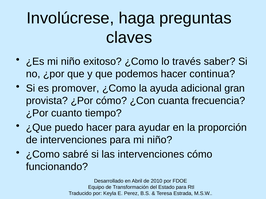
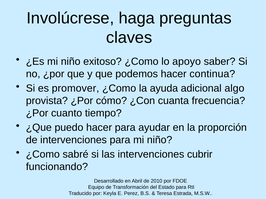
través: través -> apoyo (187, 62)
gran: gran -> algo (234, 89)
intervenciones cómo: cómo -> cubrir (200, 155)
